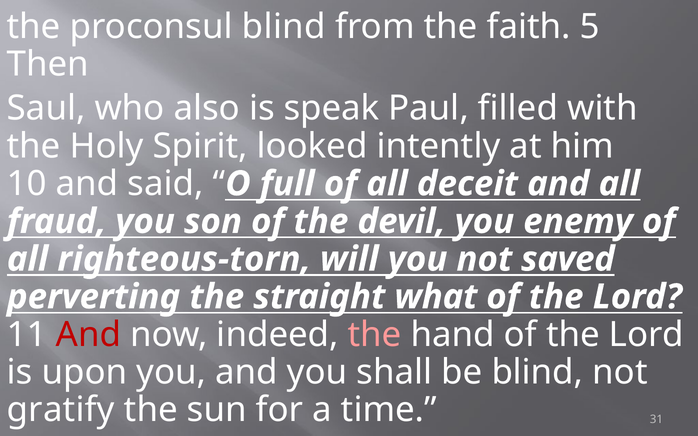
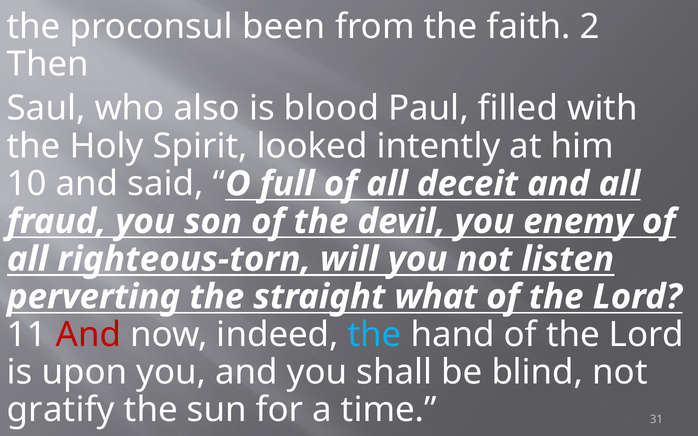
proconsul blind: blind -> been (284, 27)
5: 5 -> 2 (590, 27)
speak: speak -> blood (331, 108)
saved: saved -> listen (568, 259)
the colour: pink -> light blue (375, 335)
